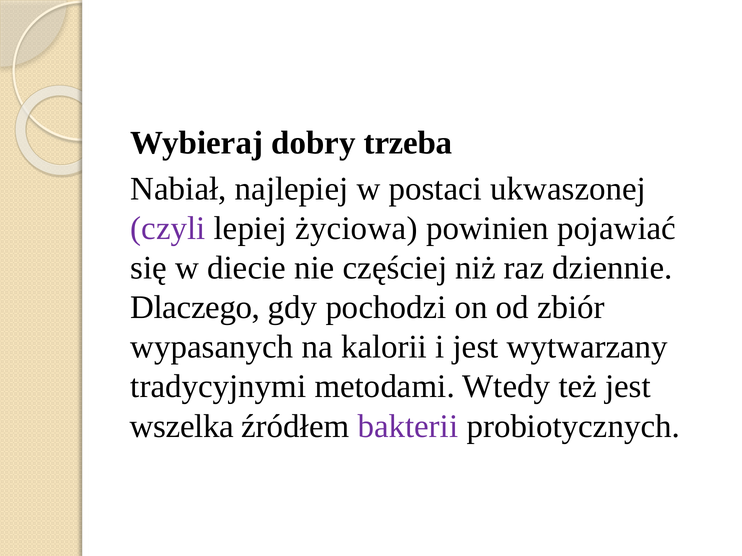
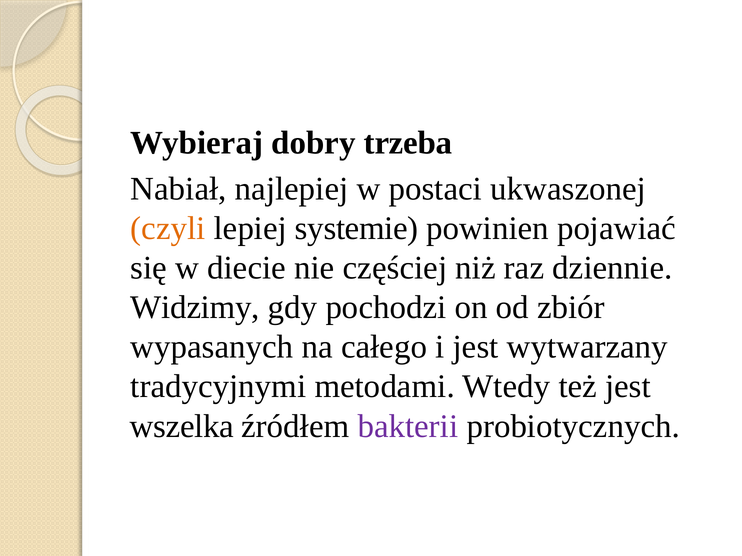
czyli colour: purple -> orange (168, 229)
życiowa: życiowa -> systemie (357, 229)
Dlaczego: Dlaczego -> Widzimy (195, 308)
kalorii: kalorii -> całego (384, 347)
